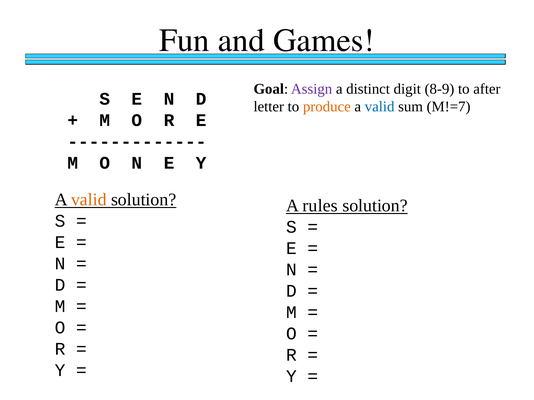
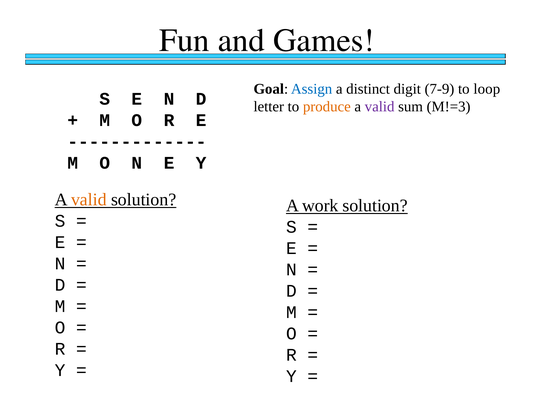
Assign colour: purple -> blue (312, 89)
8-9: 8-9 -> 7-9 (439, 89)
after: after -> loop (487, 89)
valid colour: blue -> purple (380, 107)
M!=7: M!=7 -> M!=3 (449, 107)
rules: rules -> work (320, 206)
